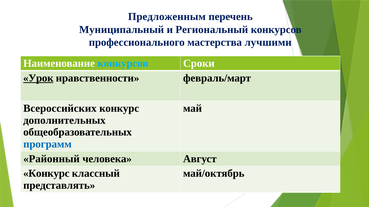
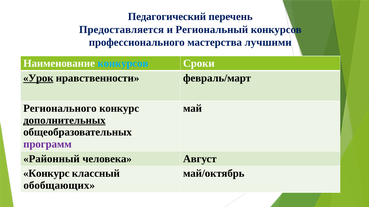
Предложенным: Предложенным -> Педагогический (167, 17)
Муниципальный: Муниципальный -> Предоставляется (122, 30)
Всероссийских: Всероссийских -> Регионального (60, 109)
дополнительных underline: none -> present (64, 121)
программ colour: blue -> purple (47, 144)
представлять: представлять -> обобщающих (59, 186)
